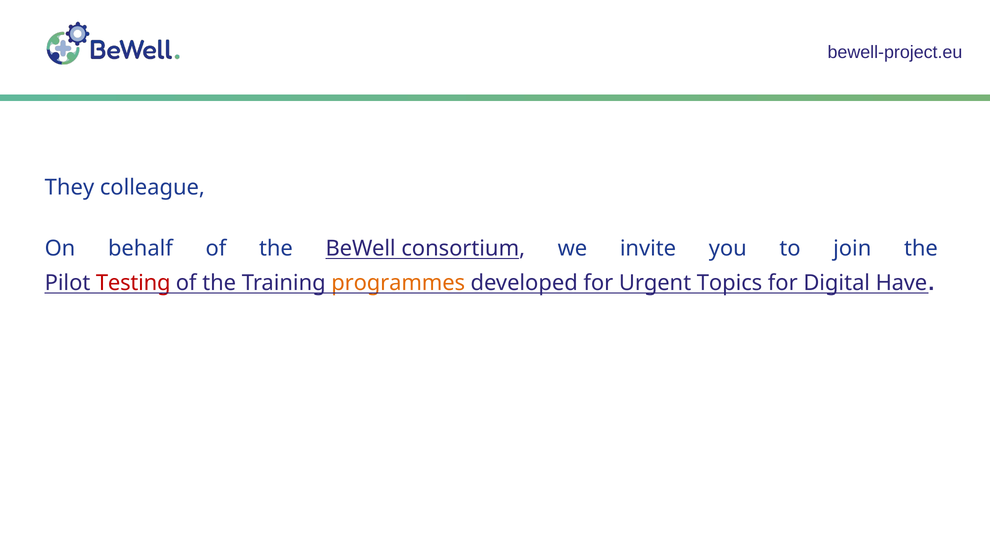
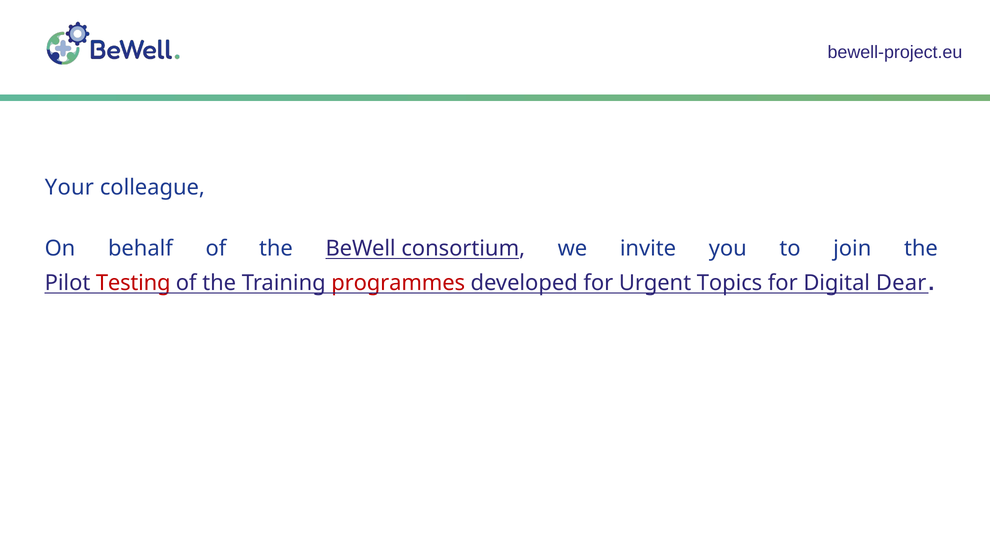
They: They -> Your (69, 187)
programmes colour: orange -> red (398, 283)
Have: Have -> Dear (901, 283)
